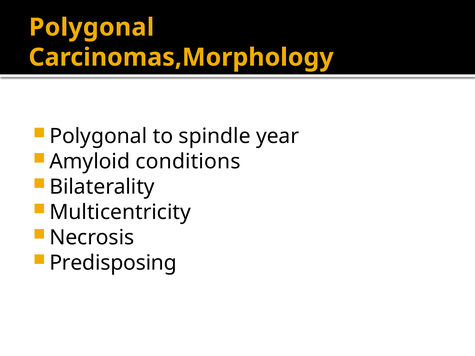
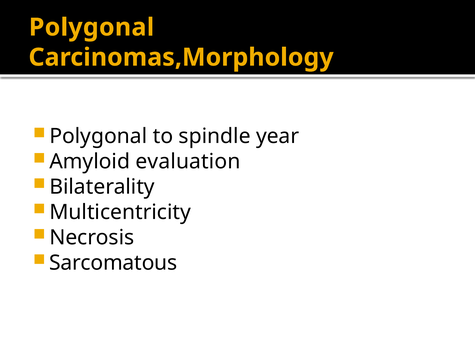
conditions: conditions -> evaluation (188, 162)
Predisposing: Predisposing -> Sarcomatous (113, 263)
